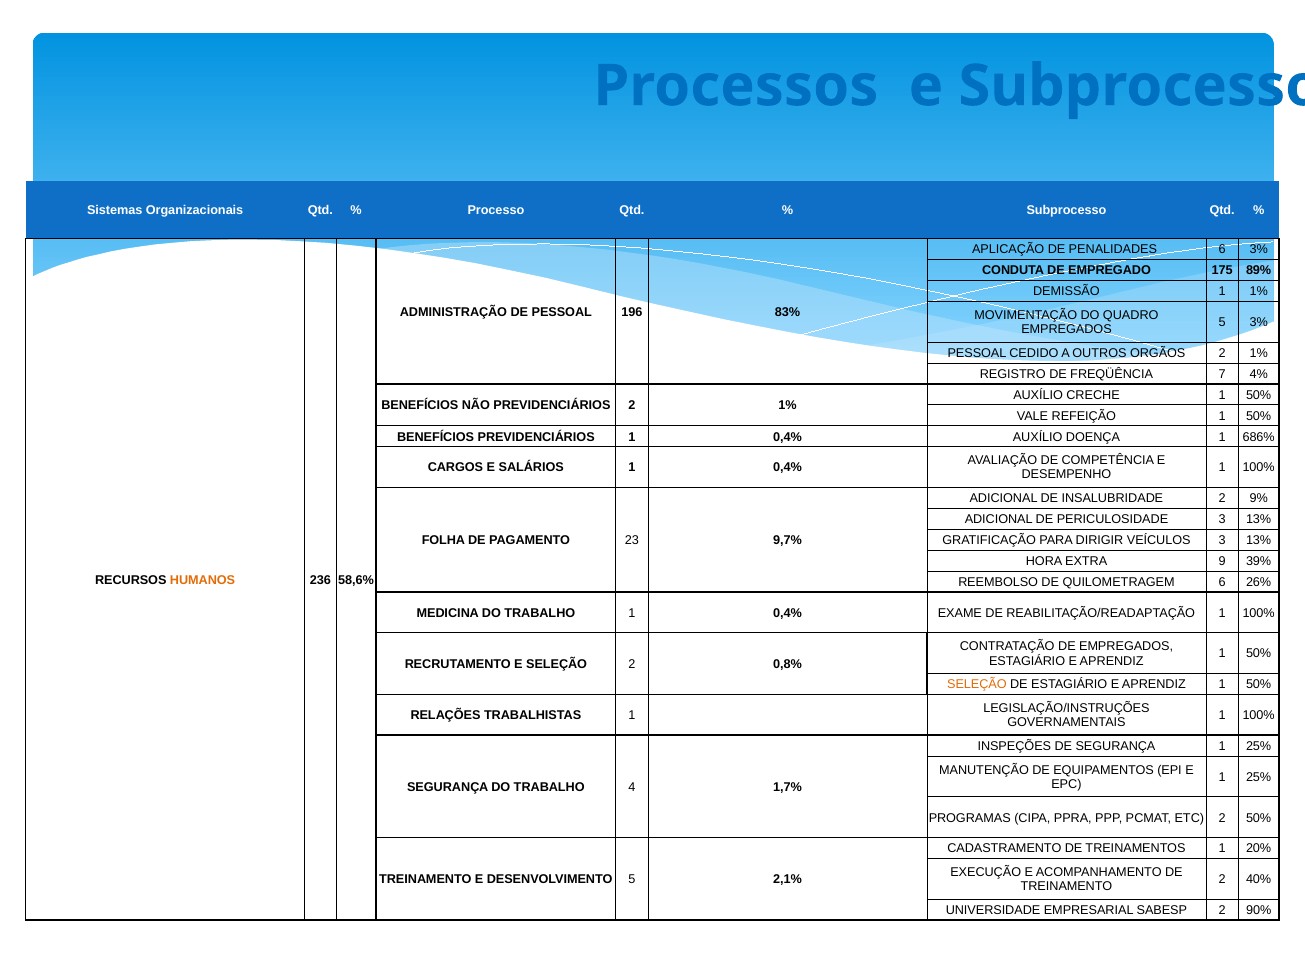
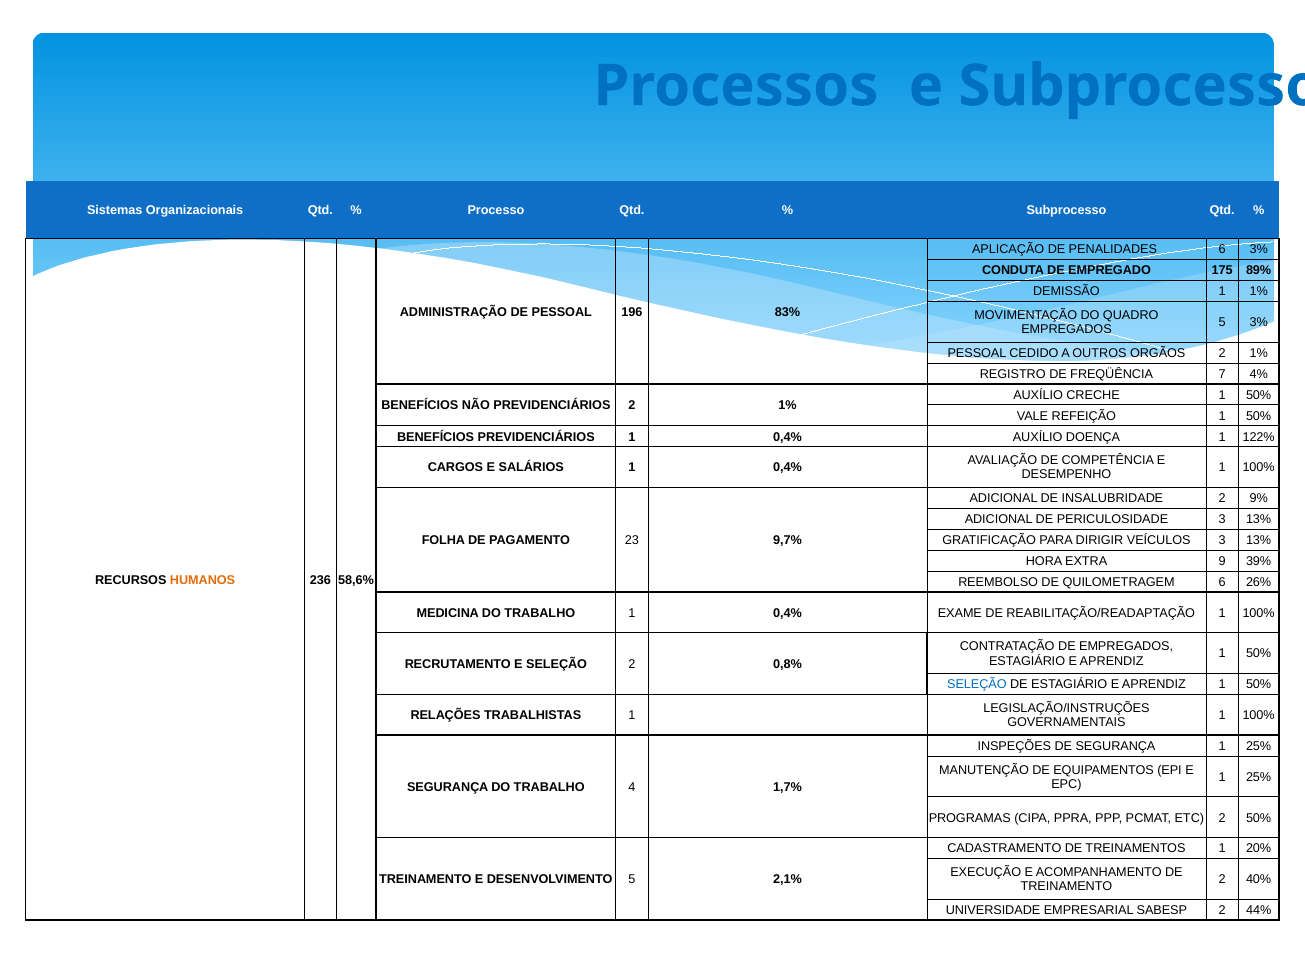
686%: 686% -> 122% (1259, 437)
SELEÇÃO colour: orange -> blue (977, 684)
90%: 90% -> 44% (1259, 910)
